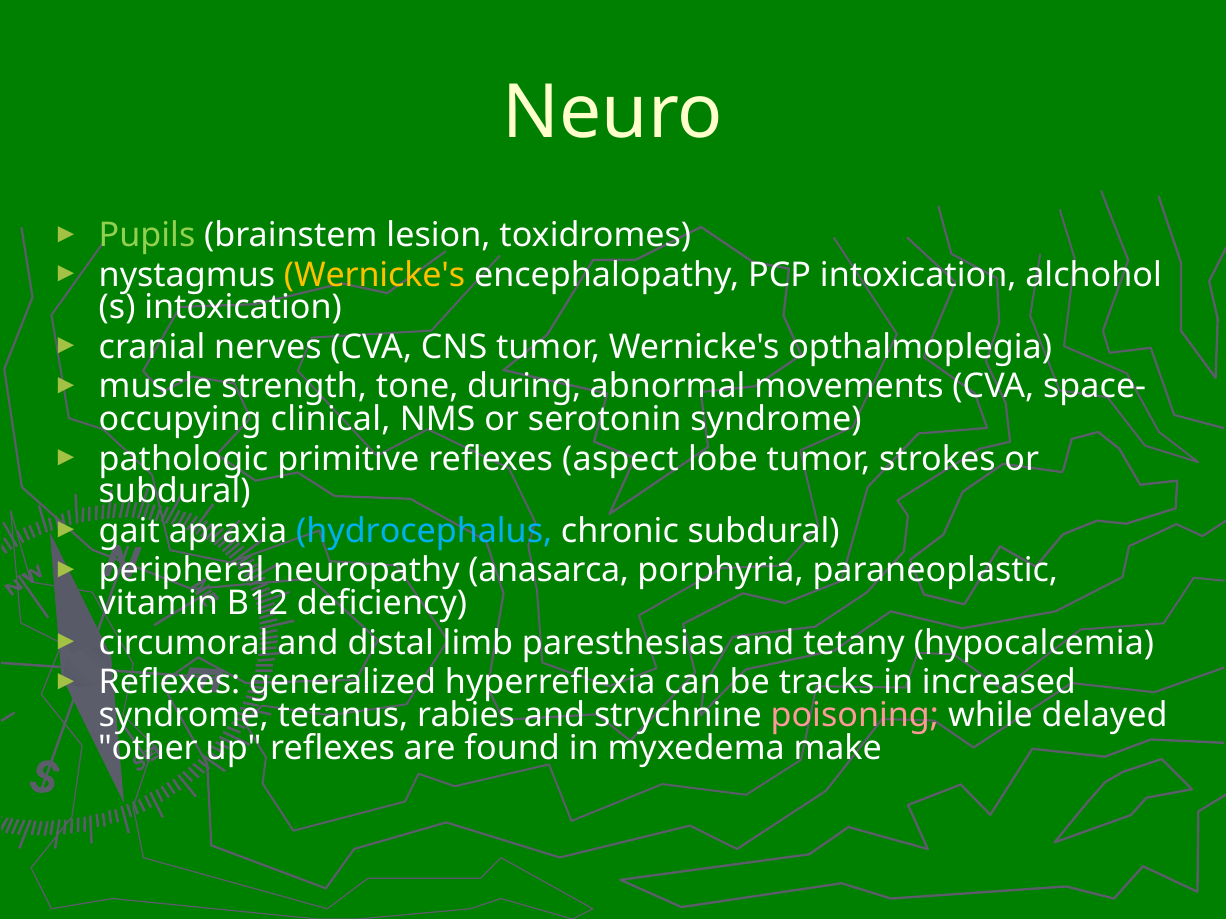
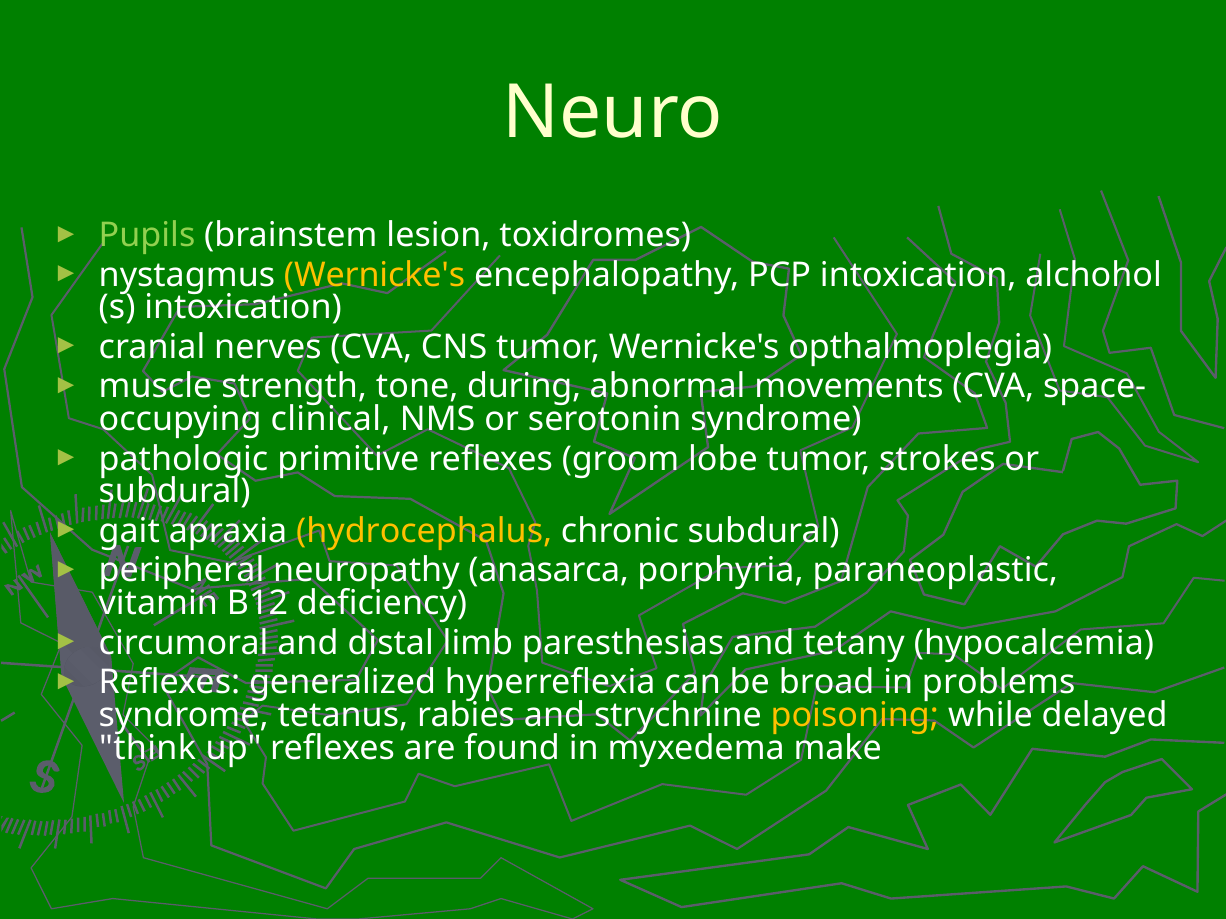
aspect: aspect -> groom (621, 459)
hydrocephalus colour: light blue -> yellow (424, 531)
tracks: tracks -> broad (827, 683)
increased: increased -> problems (999, 683)
poisoning colour: pink -> yellow (855, 715)
other: other -> think (148, 748)
